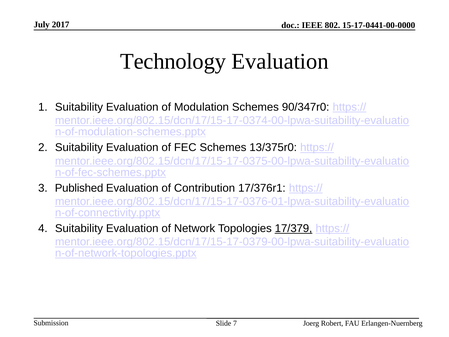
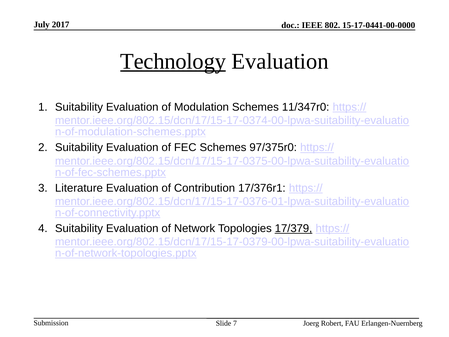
Technology underline: none -> present (173, 61)
90/347r0: 90/347r0 -> 11/347r0 (306, 107)
13/375r0: 13/375r0 -> 97/375r0 (273, 147)
Published: Published -> Literature (79, 188)
